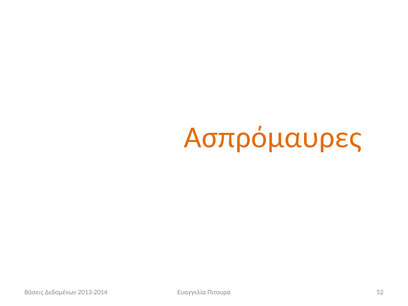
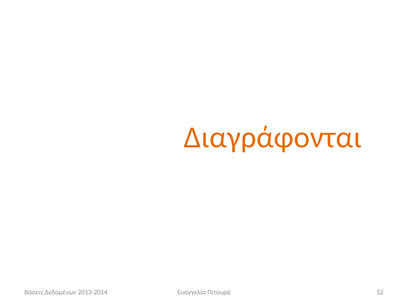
Ασπρόμαυρες: Ασπρόμαυρες -> Διαγράφονται (273, 137)
